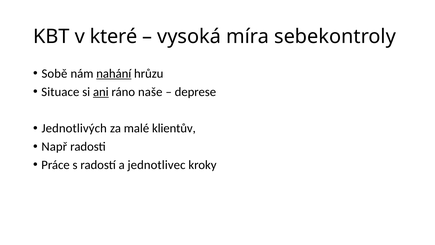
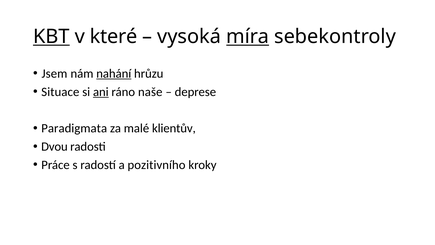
KBT underline: none -> present (51, 37)
míra underline: none -> present (248, 37)
Sobě: Sobě -> Jsem (54, 74)
Jednotlivých: Jednotlivých -> Paradigmata (74, 128)
Např: Např -> Dvou (54, 147)
jednotlivec: jednotlivec -> pozitivního (157, 165)
